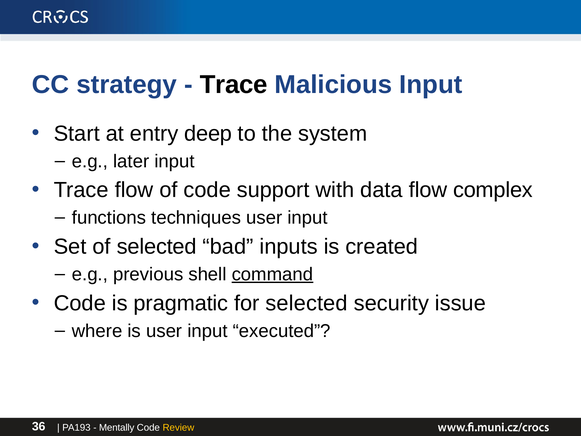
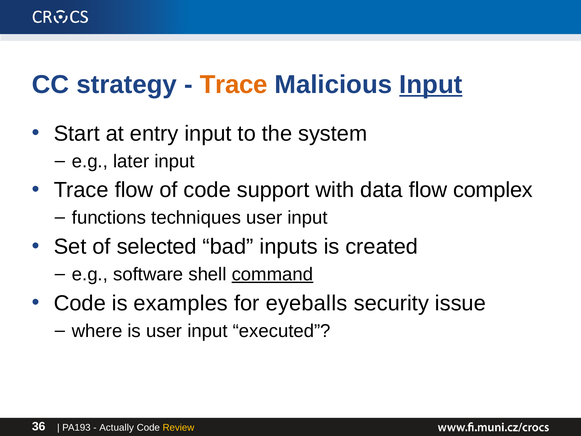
Trace colour: black -> orange (234, 85)
Input underline: none -> present (431, 85)
entry deep: deep -> input (208, 134)
previous: previous -> software (148, 274)
pragmatic: pragmatic -> examples (181, 303)
for selected: selected -> eyeballs (307, 303)
Mentally: Mentally -> Actually (117, 427)
